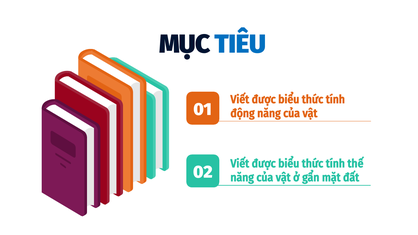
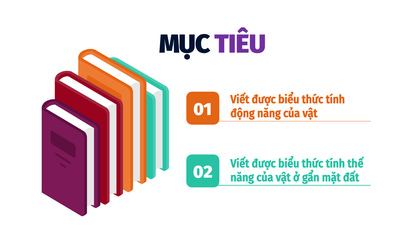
TIÊU colour: blue -> purple (240, 44)
